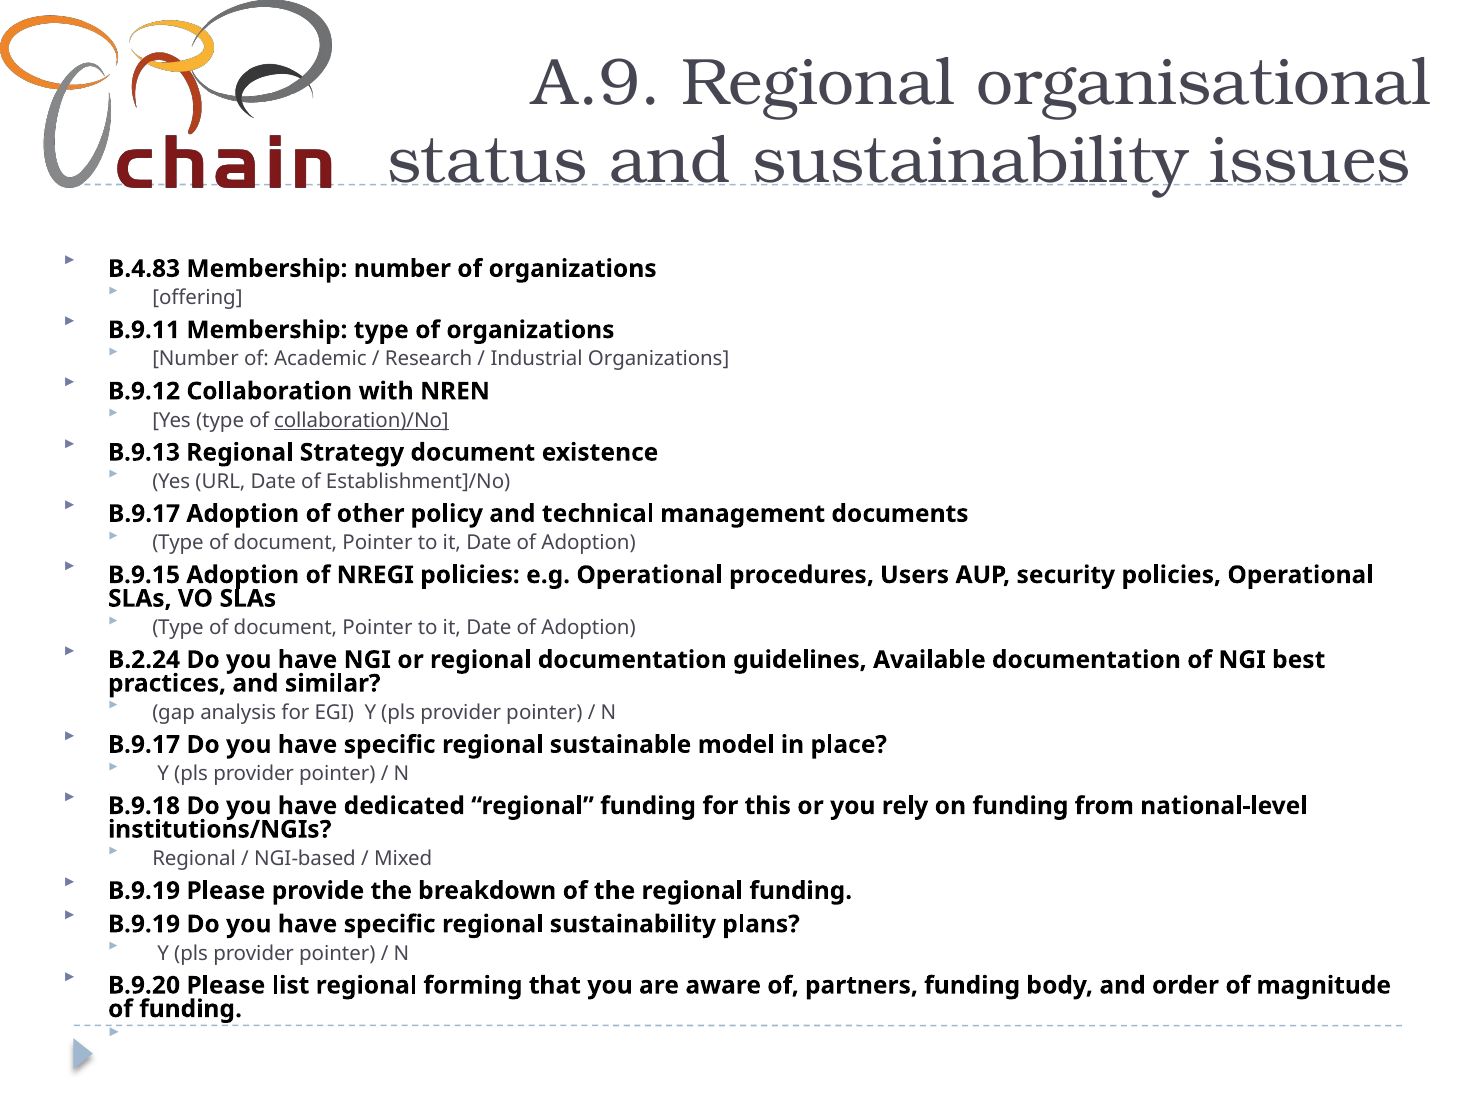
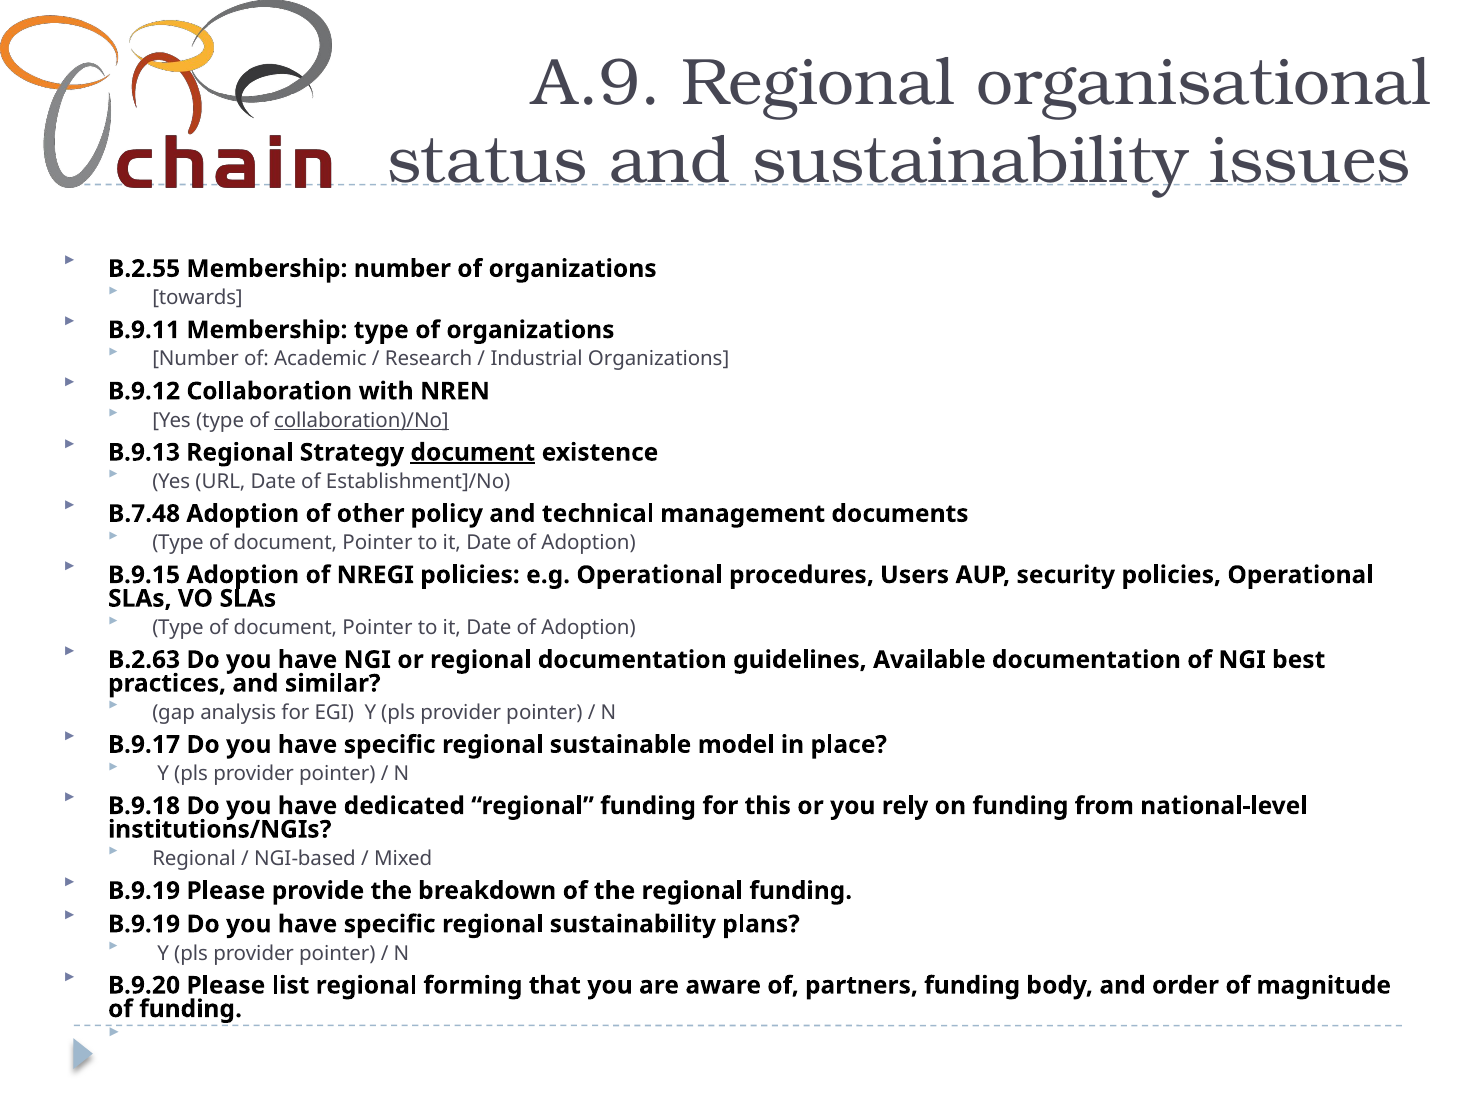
B.4.83: B.4.83 -> B.2.55 (144, 269)
offering: offering -> towards (197, 298)
document underline: none -> present (473, 452)
B.9.17: B.9.17 -> B.7.48 (144, 514)
B.2.24: B.2.24 -> B.2.63 (144, 660)
